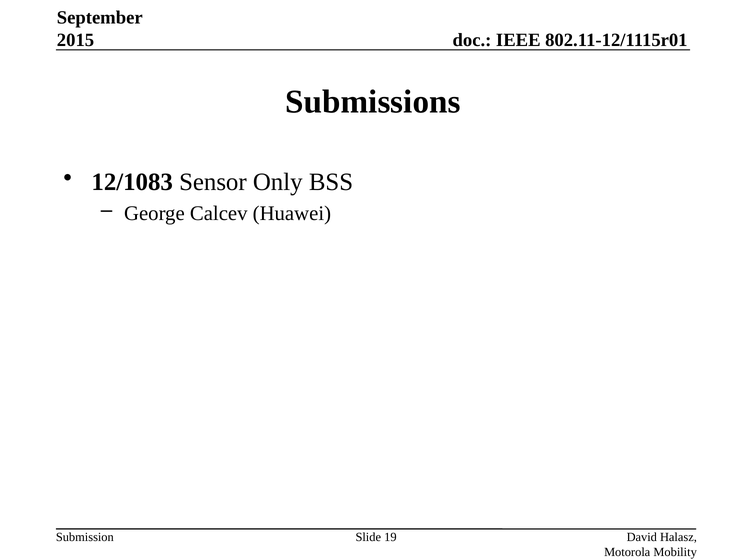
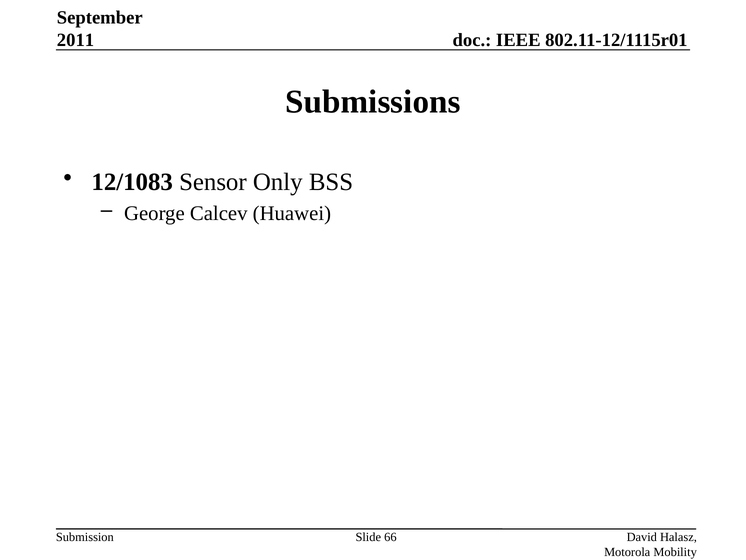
2015: 2015 -> 2011 (76, 40)
19: 19 -> 66 (390, 537)
